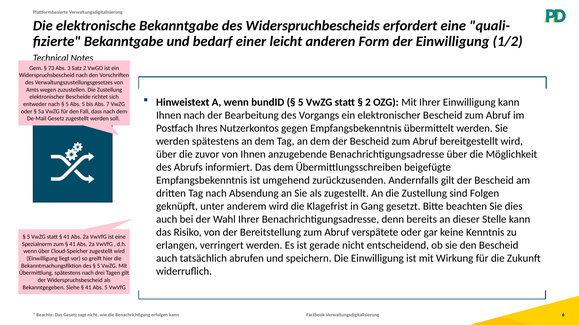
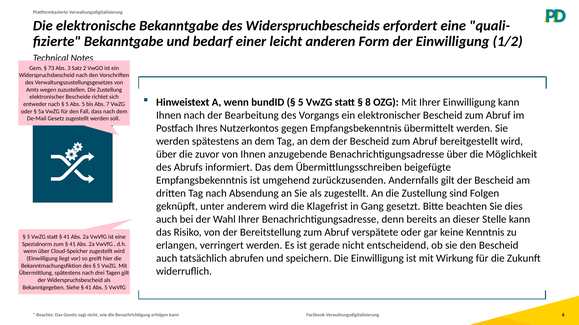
2: 2 -> 8 (368, 102)
